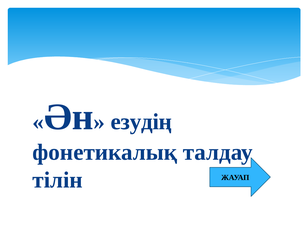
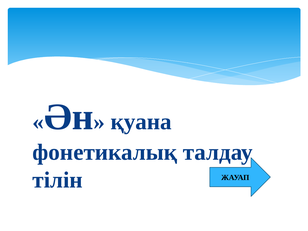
езудің: езудің -> қуана (141, 122)
